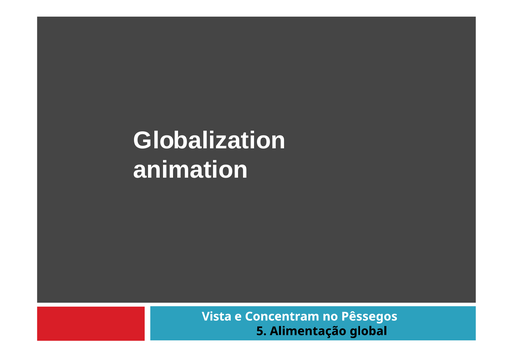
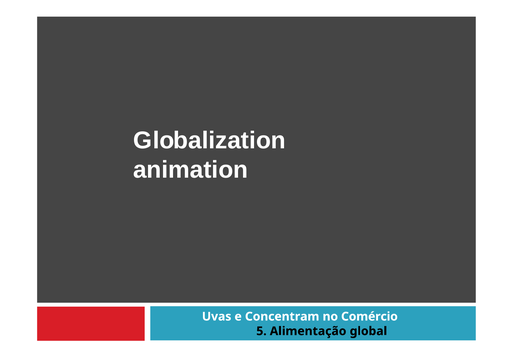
Vista: Vista -> Uvas (217, 317)
Pêssegos: Pêssegos -> Comércio (369, 317)
